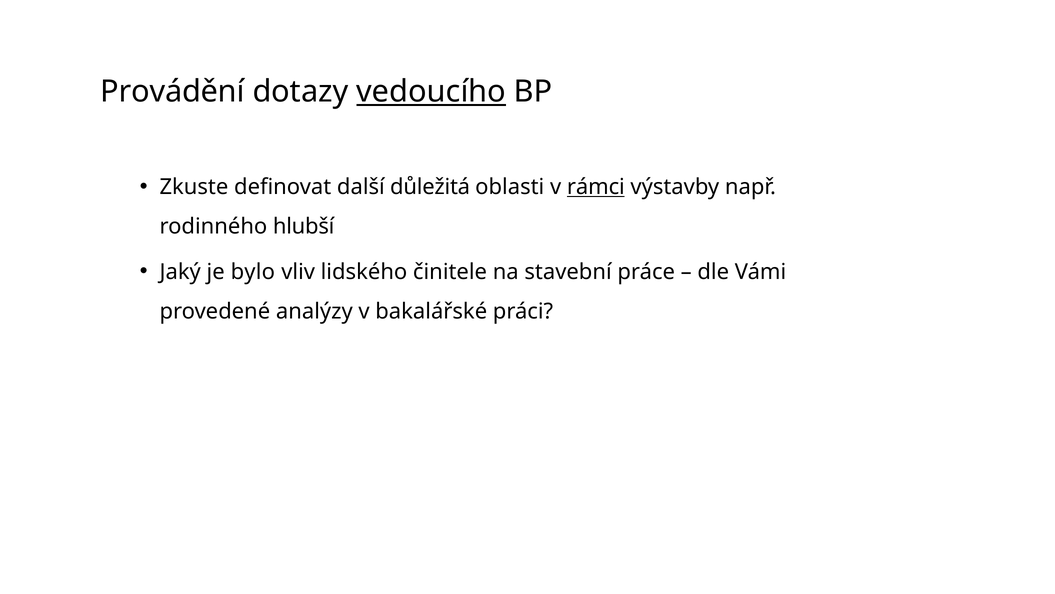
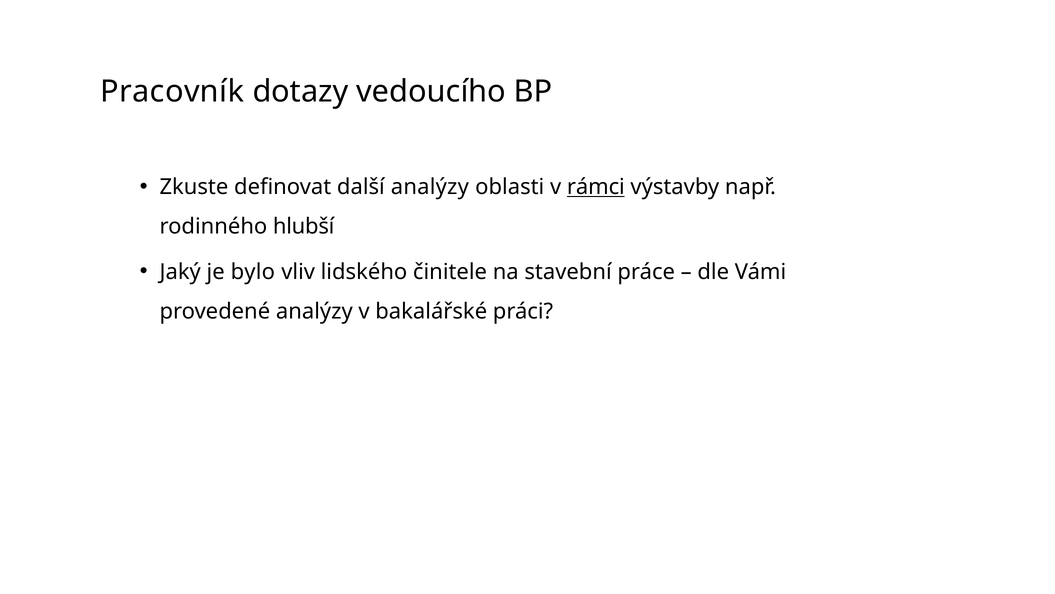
Provádění: Provádění -> Pracovník (172, 92)
vedoucího underline: present -> none (431, 92)
další důležitá: důležitá -> analýzy (430, 187)
